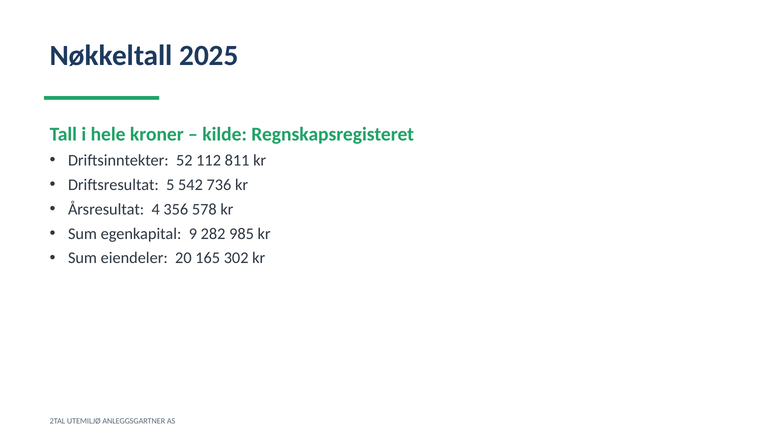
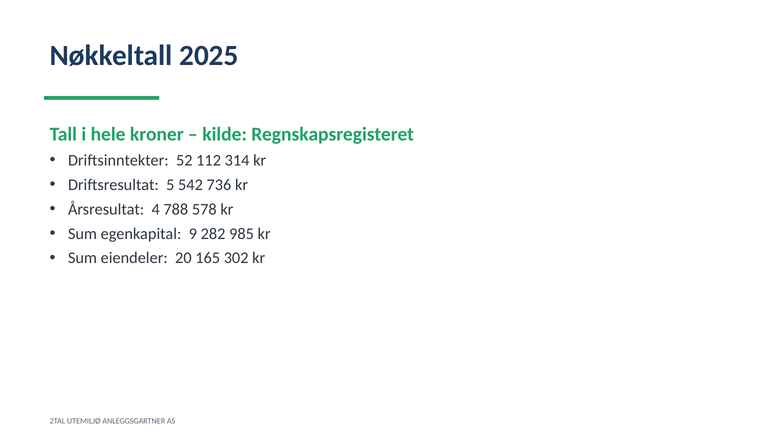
811: 811 -> 314 (237, 161)
356: 356 -> 788 (176, 209)
